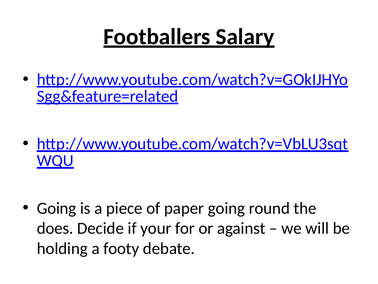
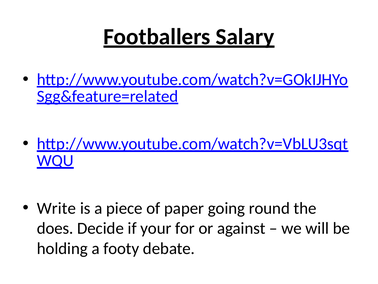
Going: Going -> Write (56, 208)
